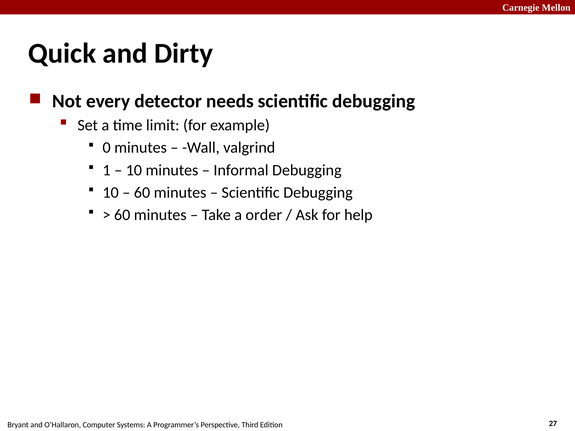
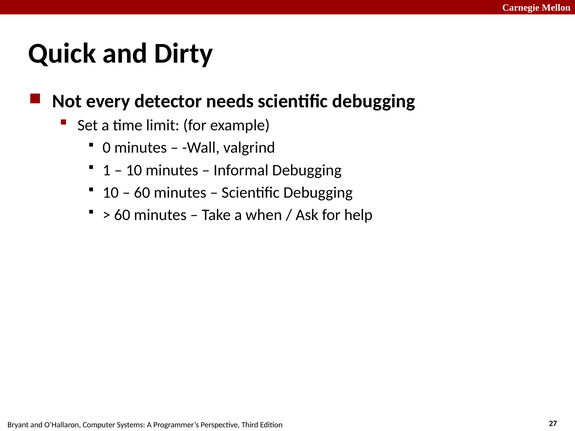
order: order -> when (264, 215)
